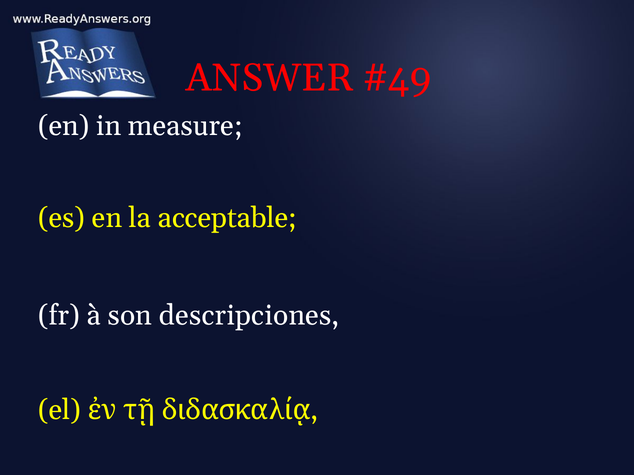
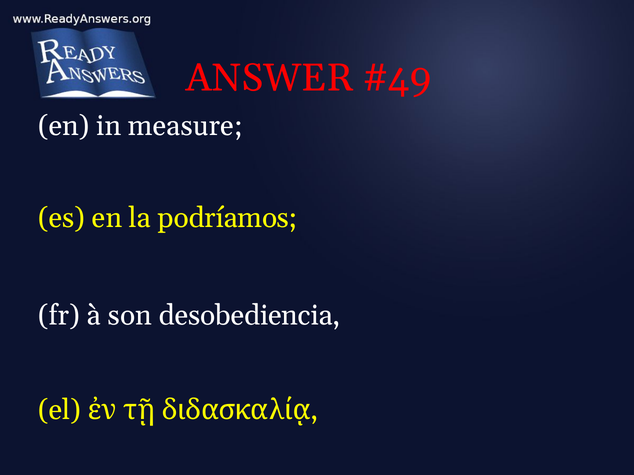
acceptable: acceptable -> podríamos (228, 218)
descripciones: descripciones -> desobediencia (249, 316)
